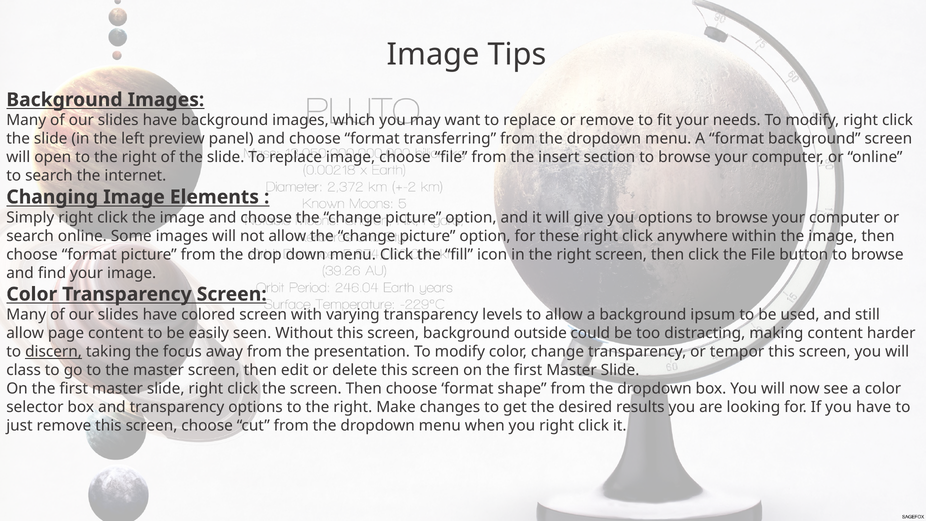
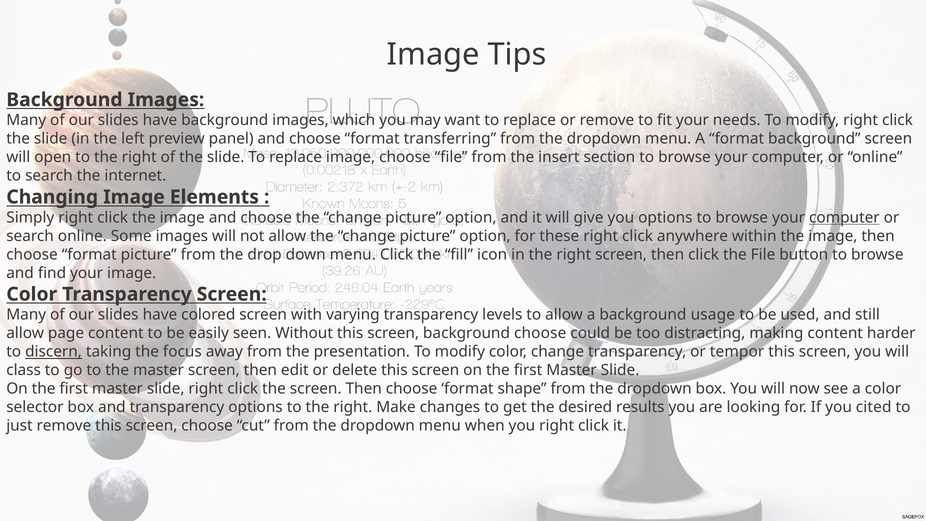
computer underline: none -> present (844, 218)
ipsum: ipsum -> usage (713, 315)
background outside: outside -> choose (540, 333)
you have: have -> cited (874, 407)
